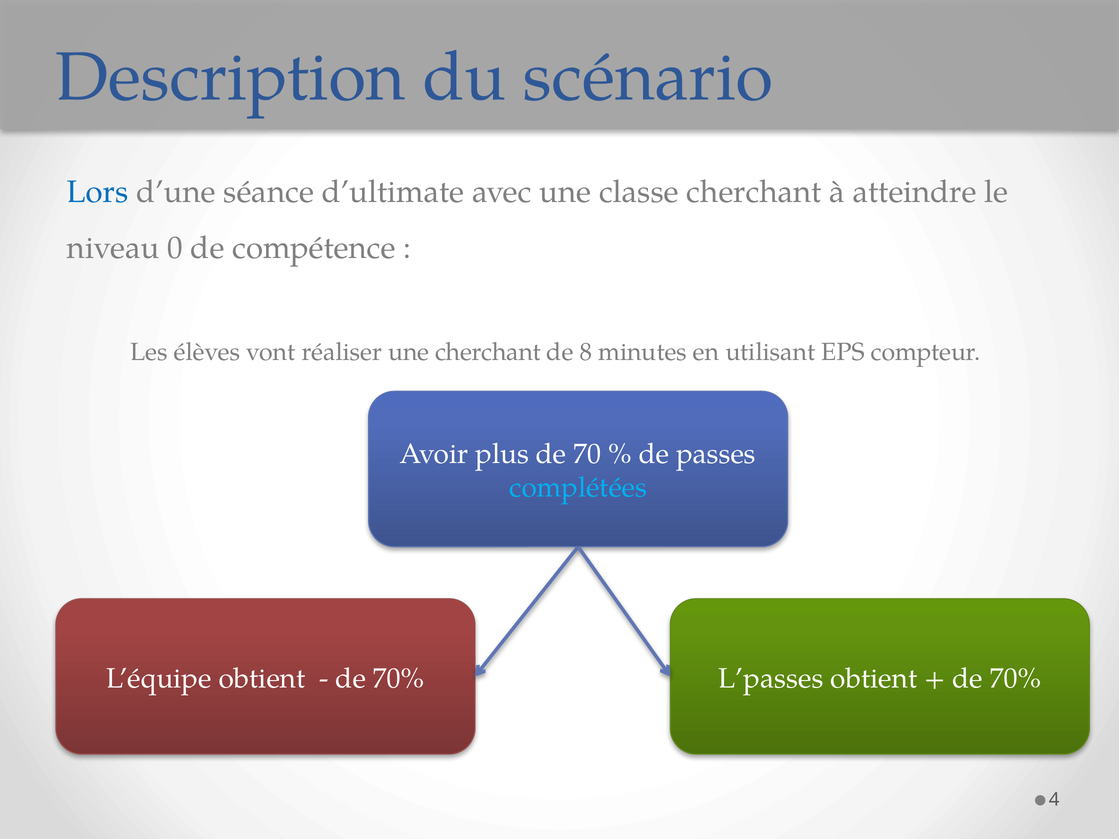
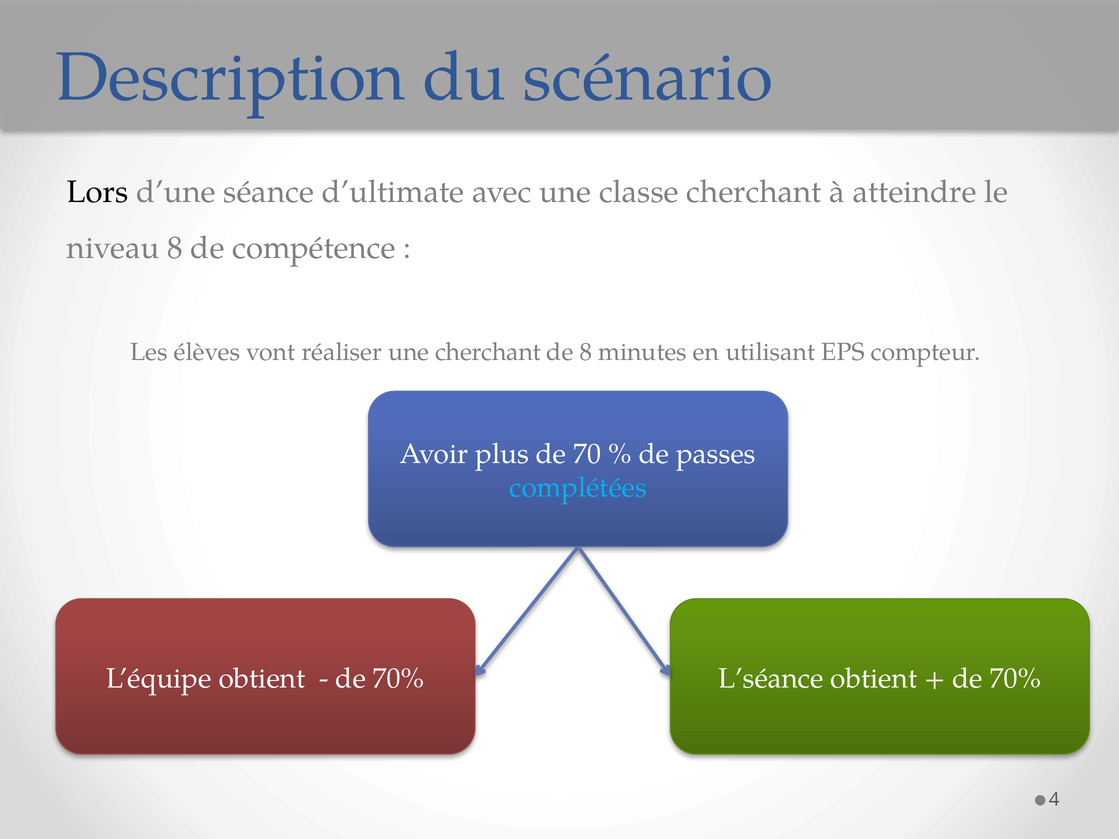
Lors colour: blue -> black (98, 192)
niveau 0: 0 -> 8 (175, 248)
L’passes: L’passes -> L’séance (771, 679)
